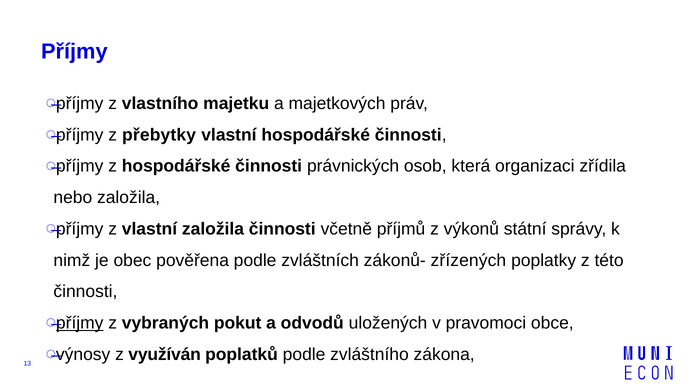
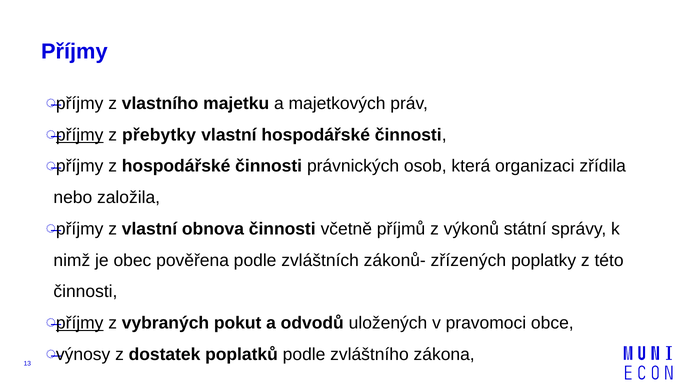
příjmy underline: none -> present (80, 135)
vlastní založila: založila -> obnova (213, 229)
využíván: využíván -> dostatek (165, 355)
